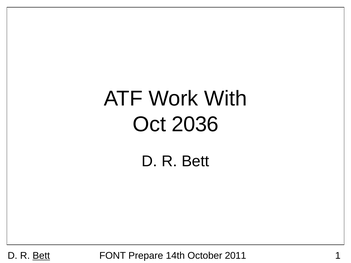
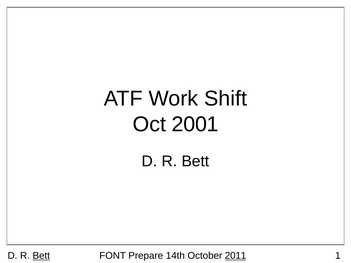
With: With -> Shift (226, 99)
2036: 2036 -> 2001 (195, 124)
2011 underline: none -> present (236, 256)
